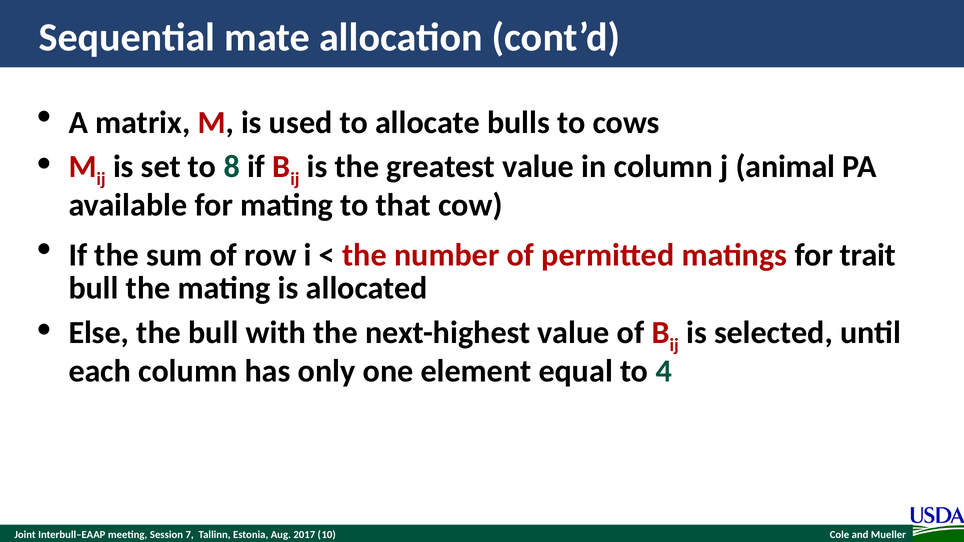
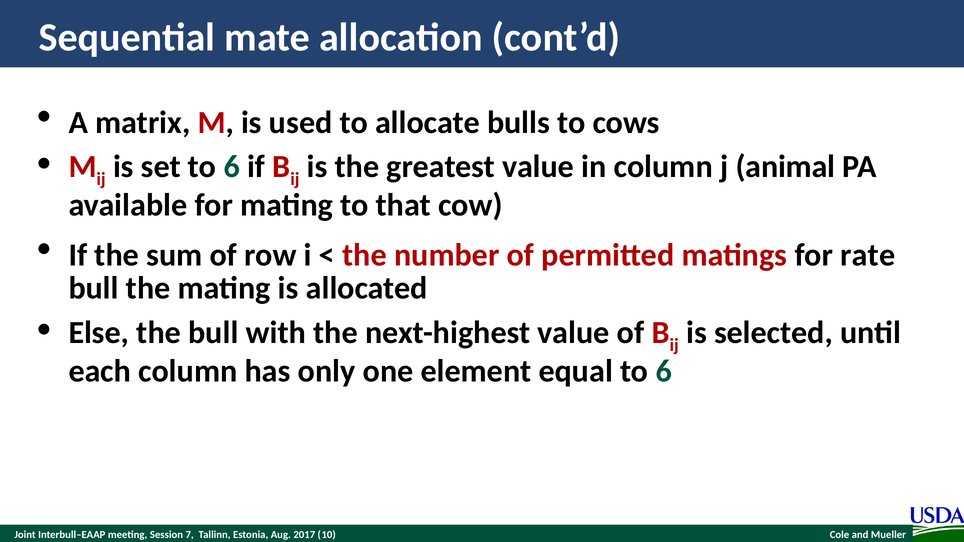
set to 8: 8 -> 6 (232, 167)
trait: trait -> rate (868, 255)
equal to 4: 4 -> 6 (664, 372)
